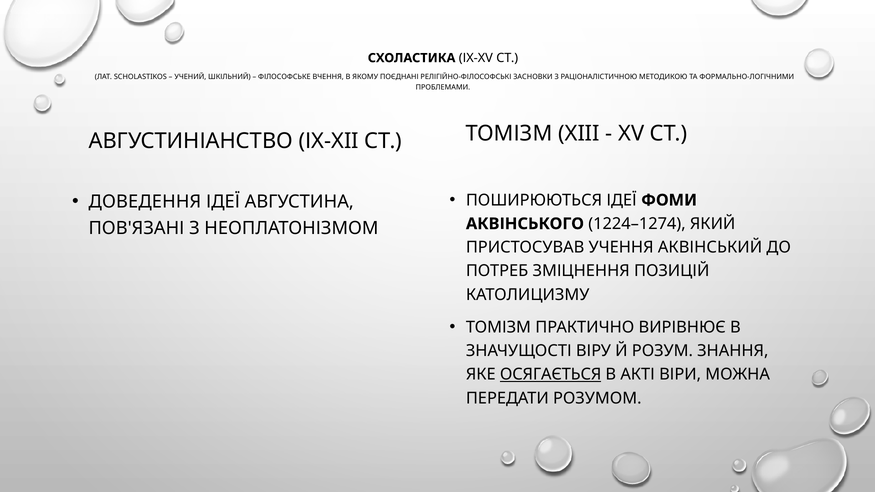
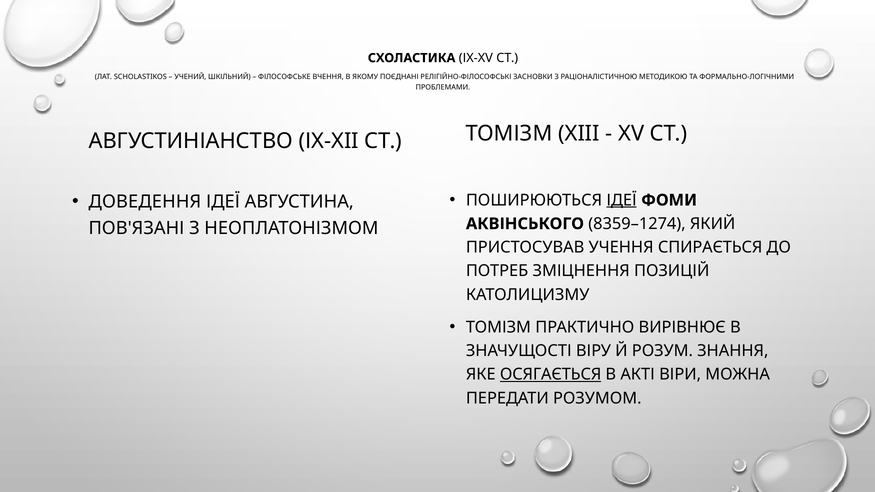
ІДЕЇ underline: none -> present (622, 200)
1224–1274: 1224–1274 -> 8359–1274 (637, 224)
АКВІНСЬКИЙ: АКВІНСЬКИЙ -> СПИРАЄТЬСЯ (710, 247)
